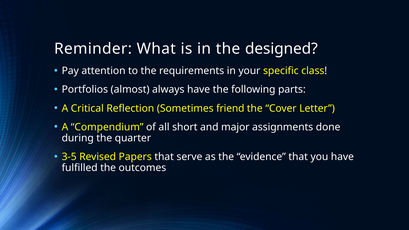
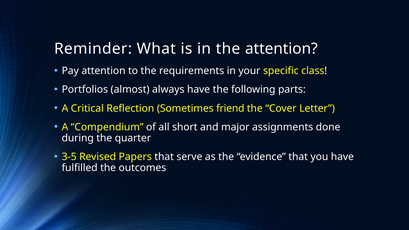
the designed: designed -> attention (281, 49)
